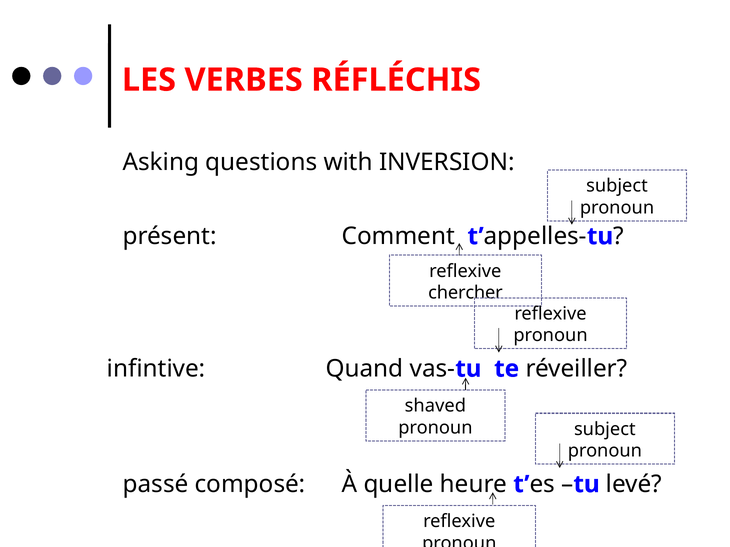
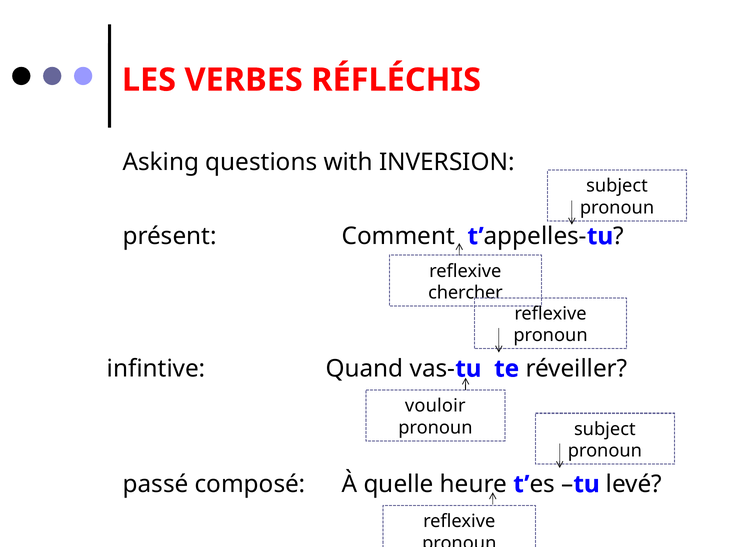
shaved: shaved -> vouloir (435, 406)
